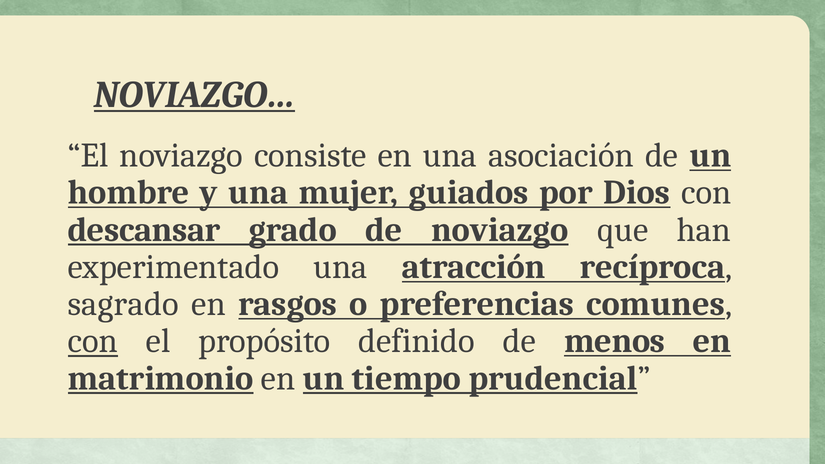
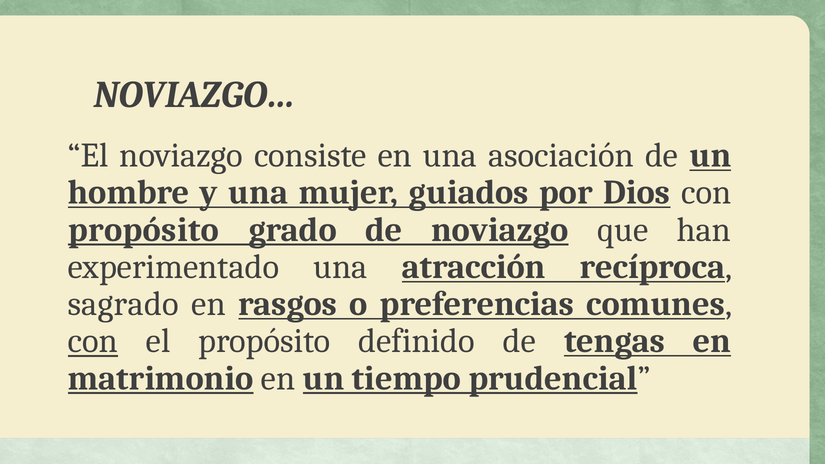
NOVIAZGO… underline: present -> none (195, 95)
descansar: descansar -> propósito (144, 230)
menos: menos -> tengas (615, 341)
